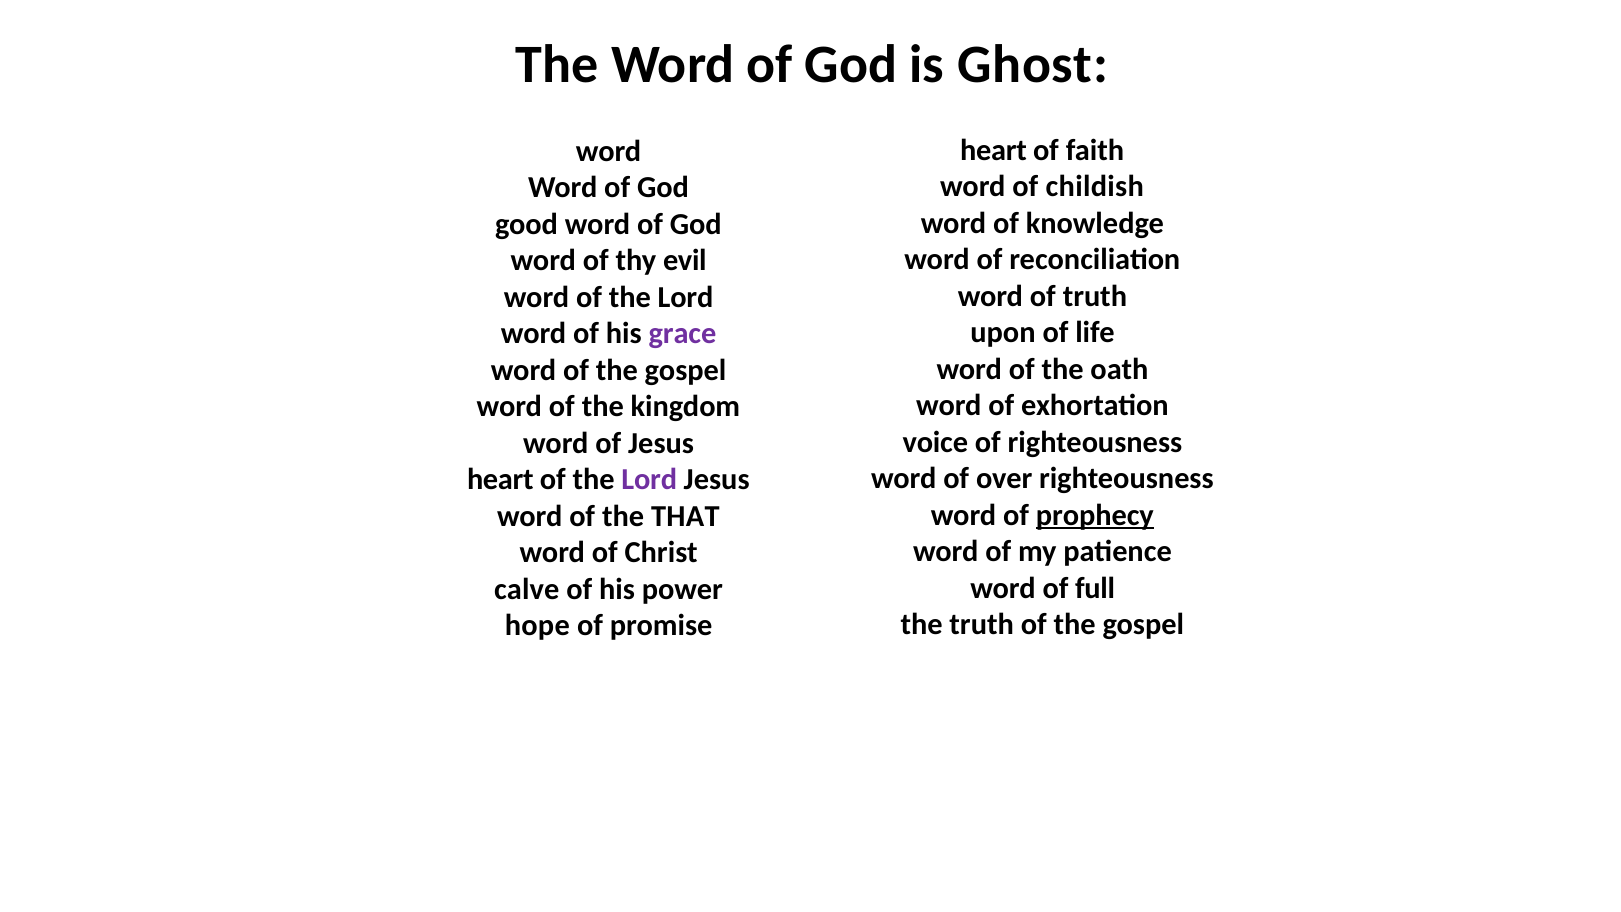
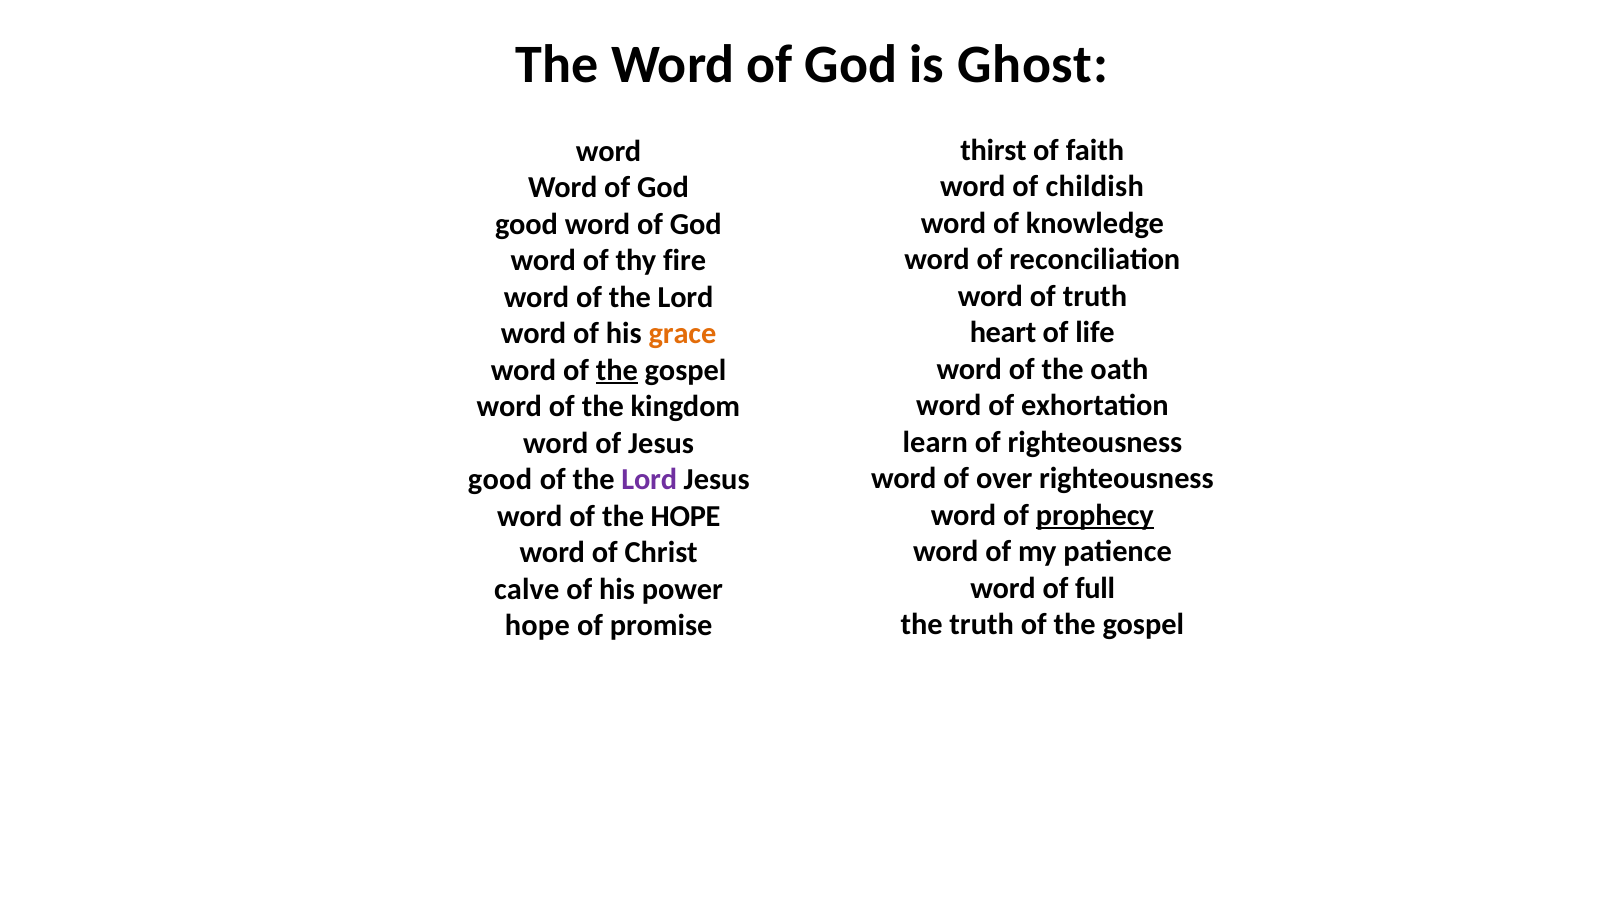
heart: heart -> thirst (994, 150)
evil: evil -> fire (685, 261)
upon: upon -> heart (1003, 333)
grace colour: purple -> orange (682, 334)
the underline: none -> present (617, 370)
voice: voice -> learn (935, 442)
heart: heart -> good (500, 480)
the THAT: THAT -> HOPE (686, 516)
